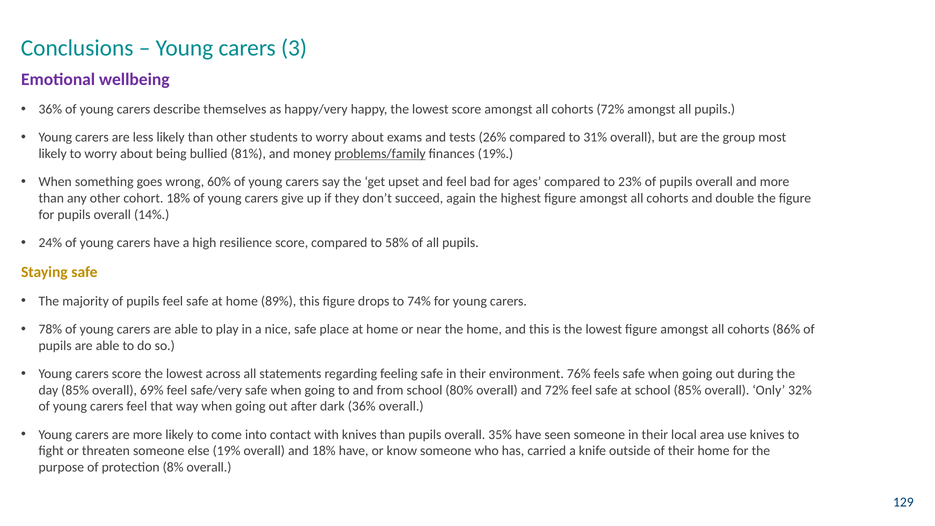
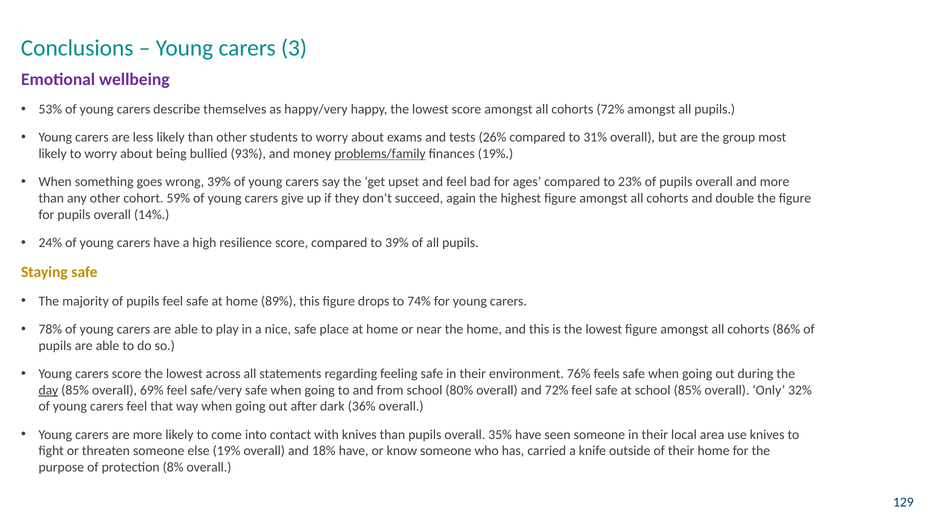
36%: 36% -> 53% (50, 109)
81%: 81% -> 93% (248, 154)
wrong 60%: 60% -> 39% (219, 182)
cohort 18%: 18% -> 59% (178, 198)
to 58%: 58% -> 39% (397, 243)
day underline: none -> present (48, 390)
